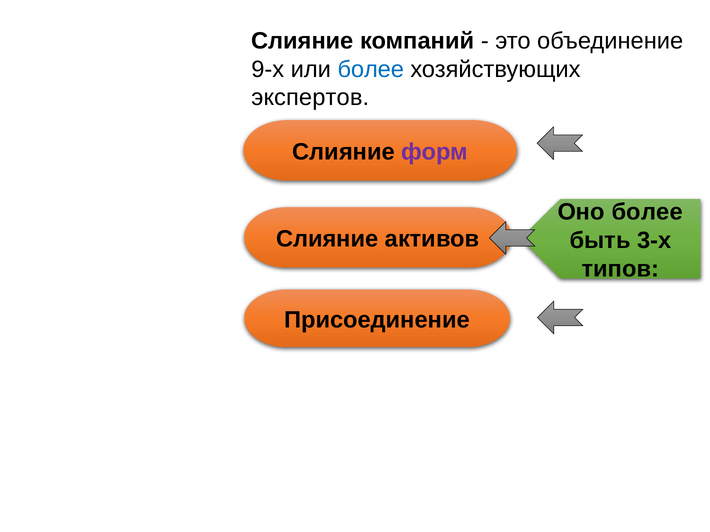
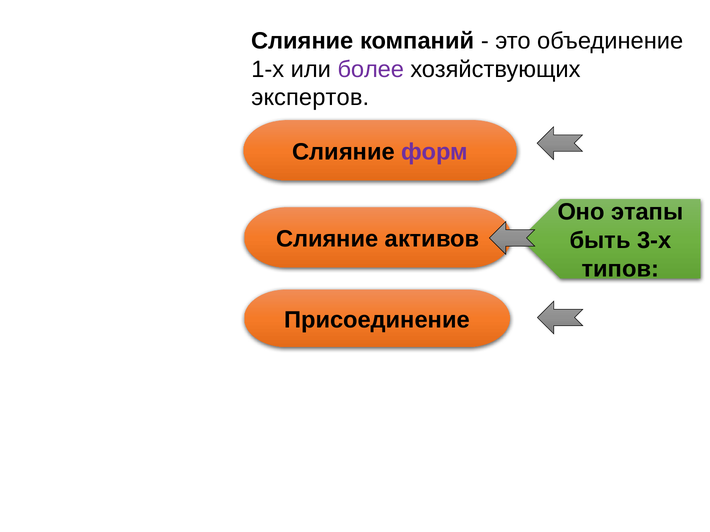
9-х: 9-х -> 1-х (268, 69)
более colour: blue -> purple (371, 69)
Оно более: более -> этапы (647, 212)
